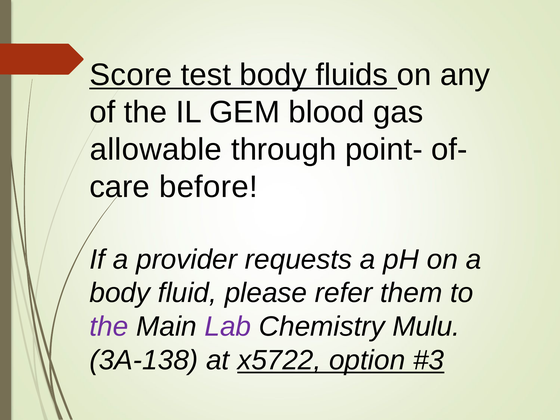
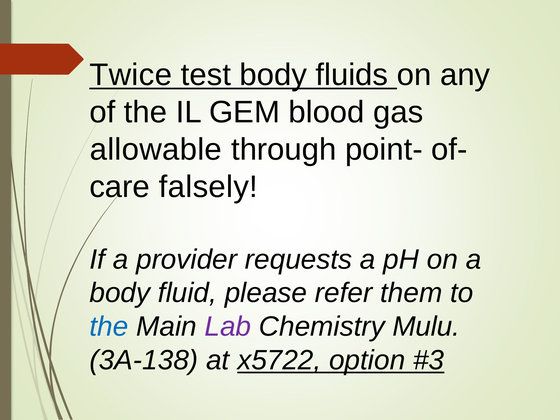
Score: Score -> Twice (131, 75)
before: before -> falsely (208, 187)
the colour: purple -> blue (109, 327)
